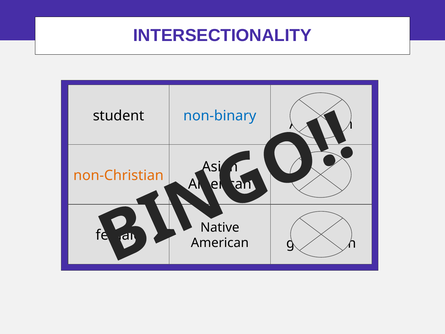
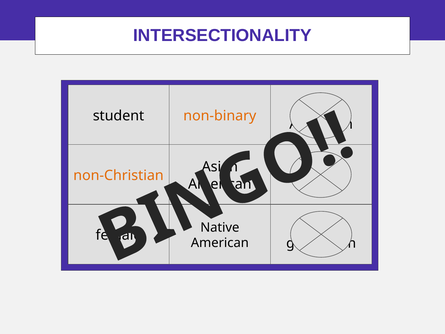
non-binary colour: blue -> orange (220, 116)
